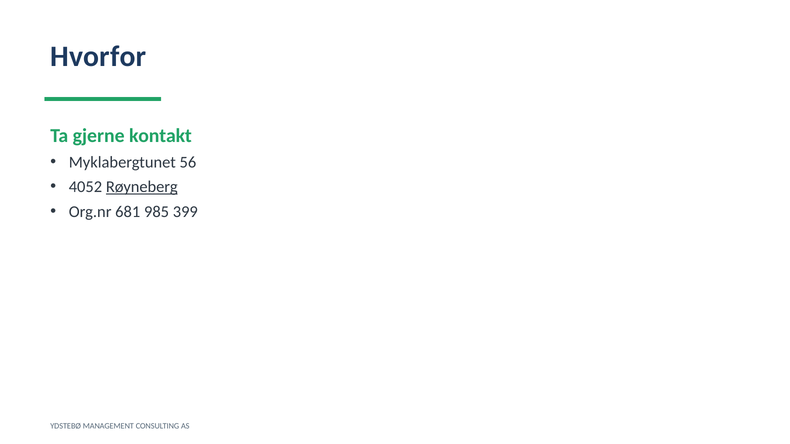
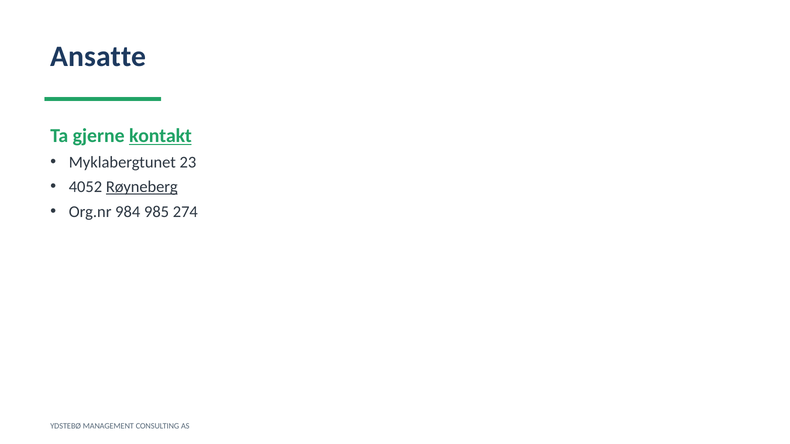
Hvorfor: Hvorfor -> Ansatte (98, 56)
kontakt underline: none -> present (160, 136)
56: 56 -> 23 (188, 162)
681: 681 -> 984 (128, 212)
399: 399 -> 274 (185, 212)
